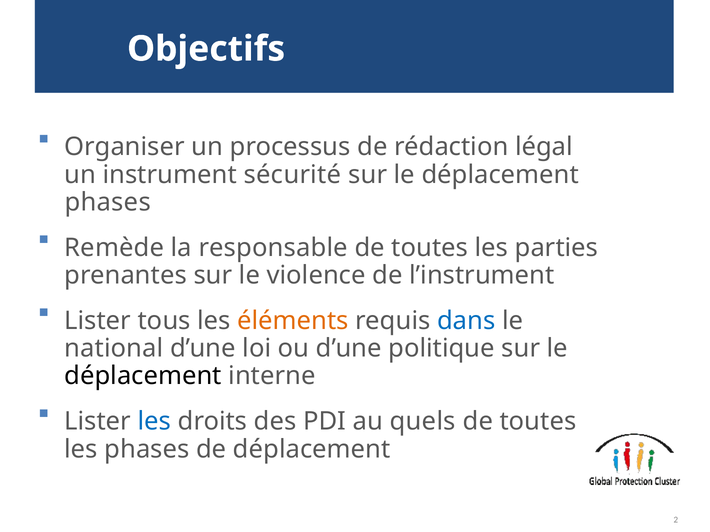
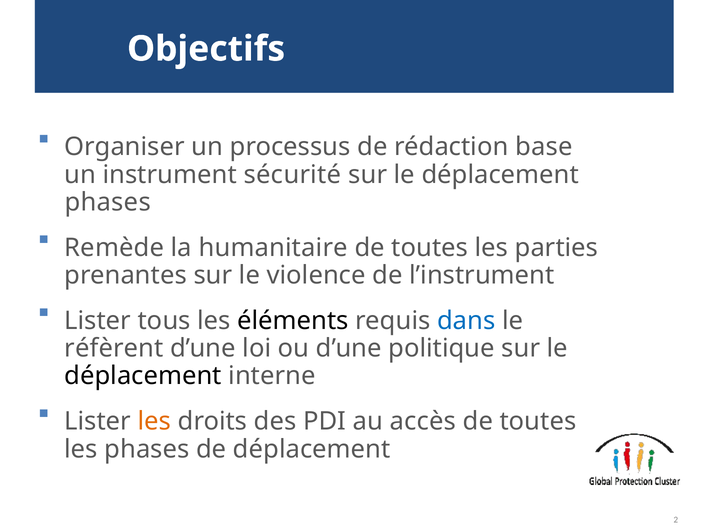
légal: légal -> base (544, 147)
responsable: responsable -> humanitaire (273, 248)
éléments colour: orange -> black (293, 321)
national: national -> réfèrent (114, 349)
les colour: blue -> orange (154, 422)
quels: quels -> accès (423, 422)
